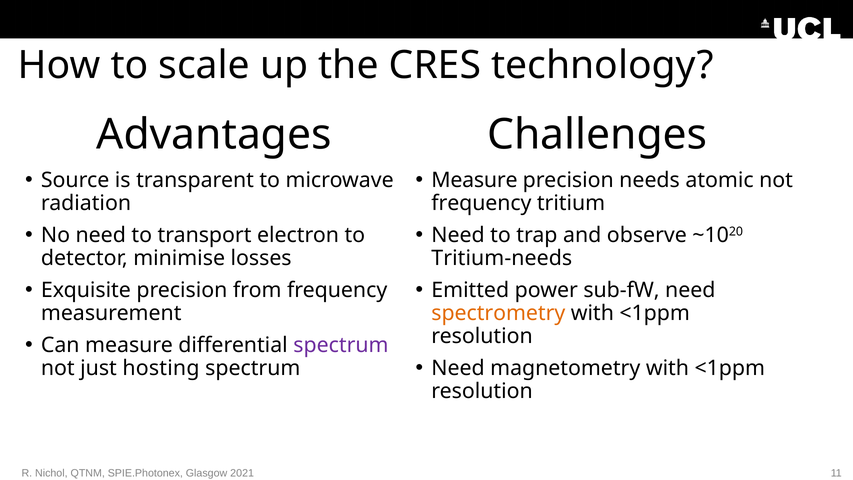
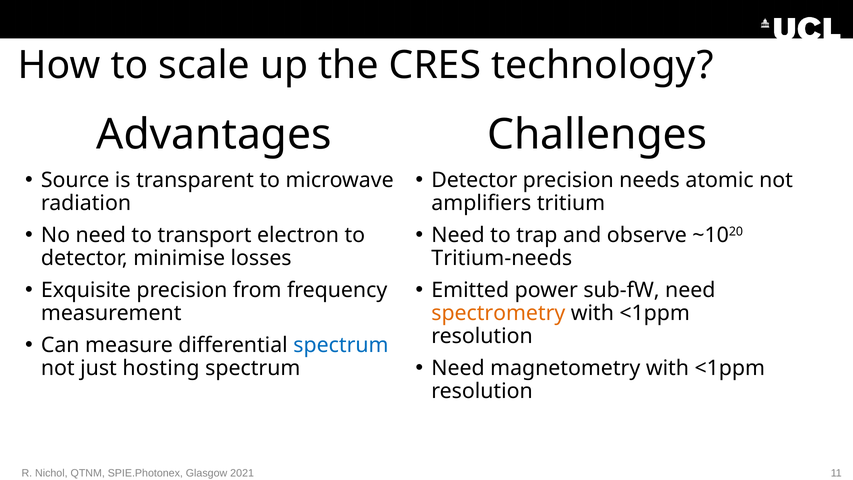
Measure: Measure -> Detector (474, 180)
frequency: frequency -> amplifiers (481, 203)
spectrum colour: purple -> blue (341, 345)
